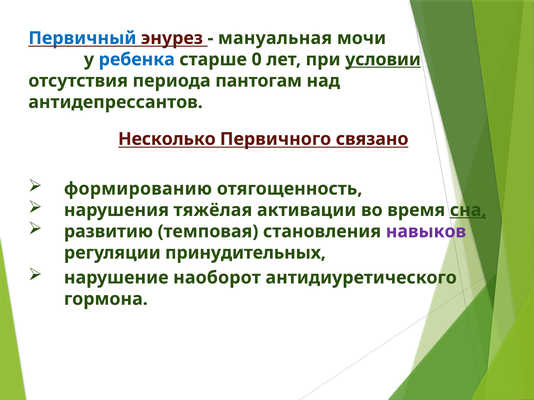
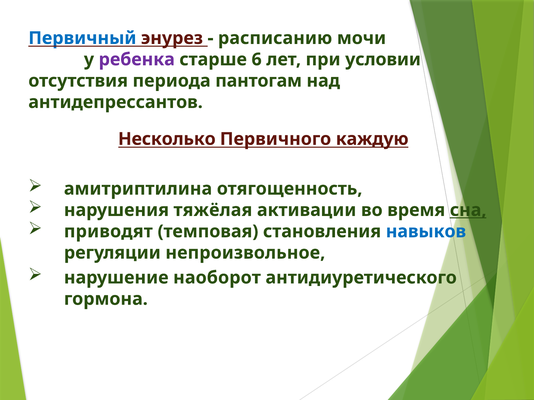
мануальная: мануальная -> расписанию (275, 38)
ребенка colour: blue -> purple (137, 60)
0: 0 -> 6 (257, 60)
условии underline: present -> none (383, 60)
связано: связано -> каждую (372, 139)
формированию: формированию -> амитриптилина (138, 189)
развитию: развитию -> приводят (108, 232)
навыков colour: purple -> blue (426, 232)
принудительных: принудительных -> непроизвольное (245, 253)
